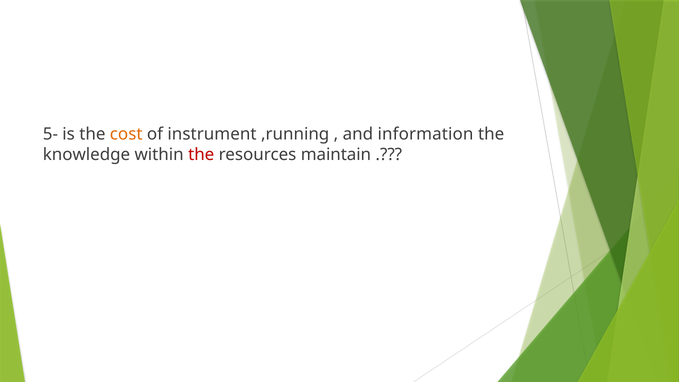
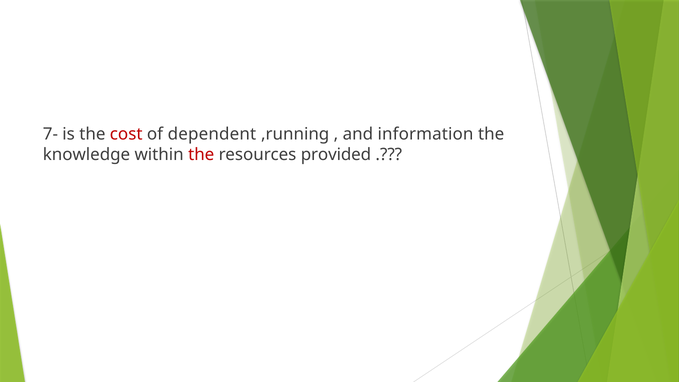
5-: 5- -> 7- (50, 134)
cost colour: orange -> red (126, 134)
instrument: instrument -> dependent (212, 134)
maintain: maintain -> provided (336, 155)
